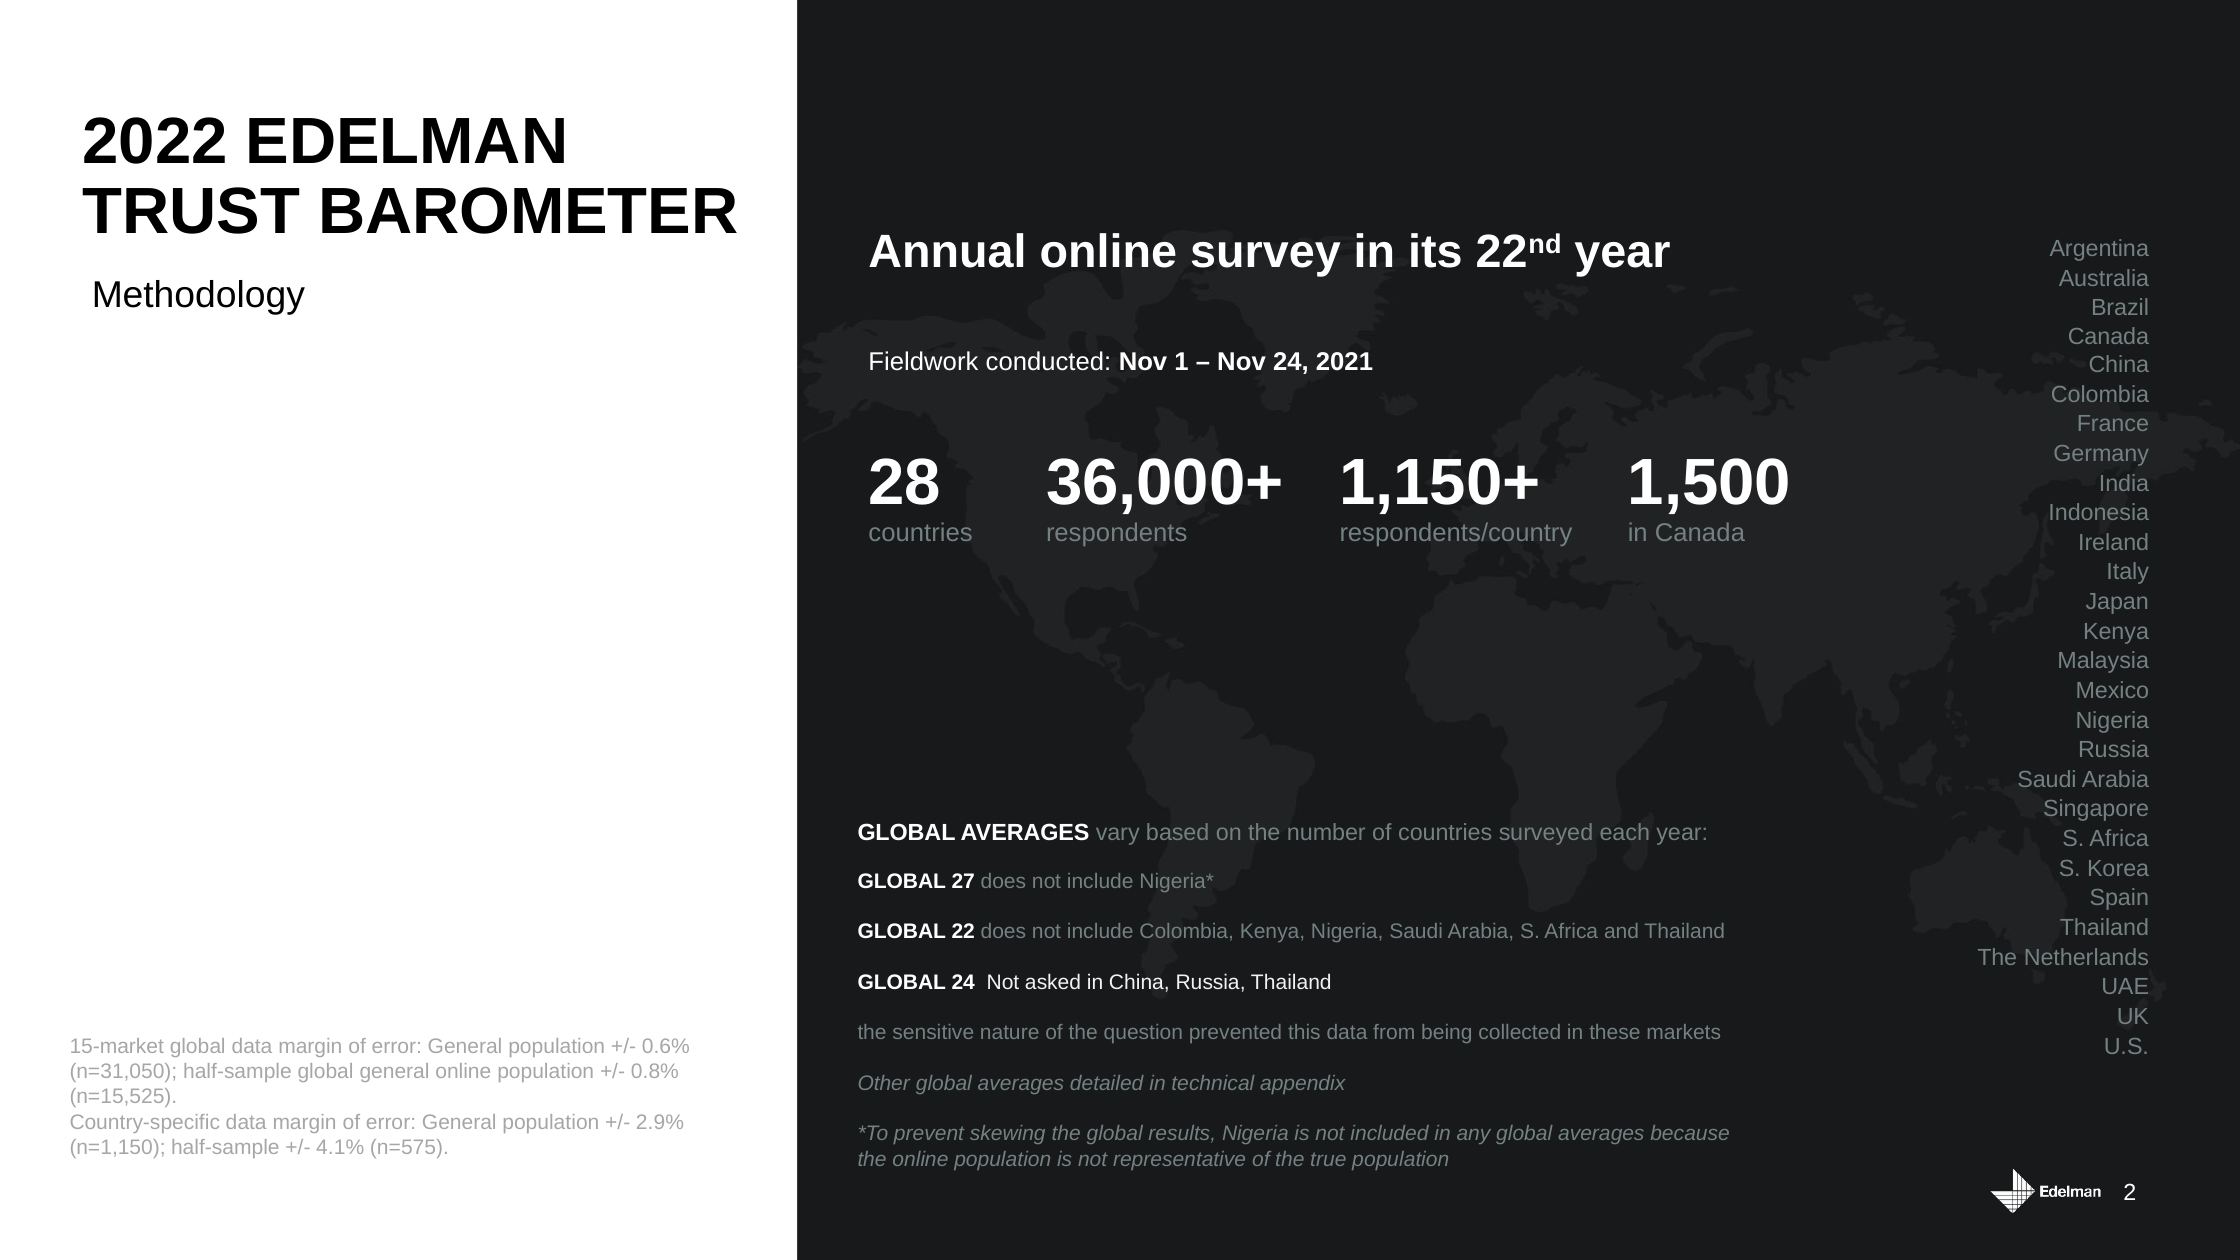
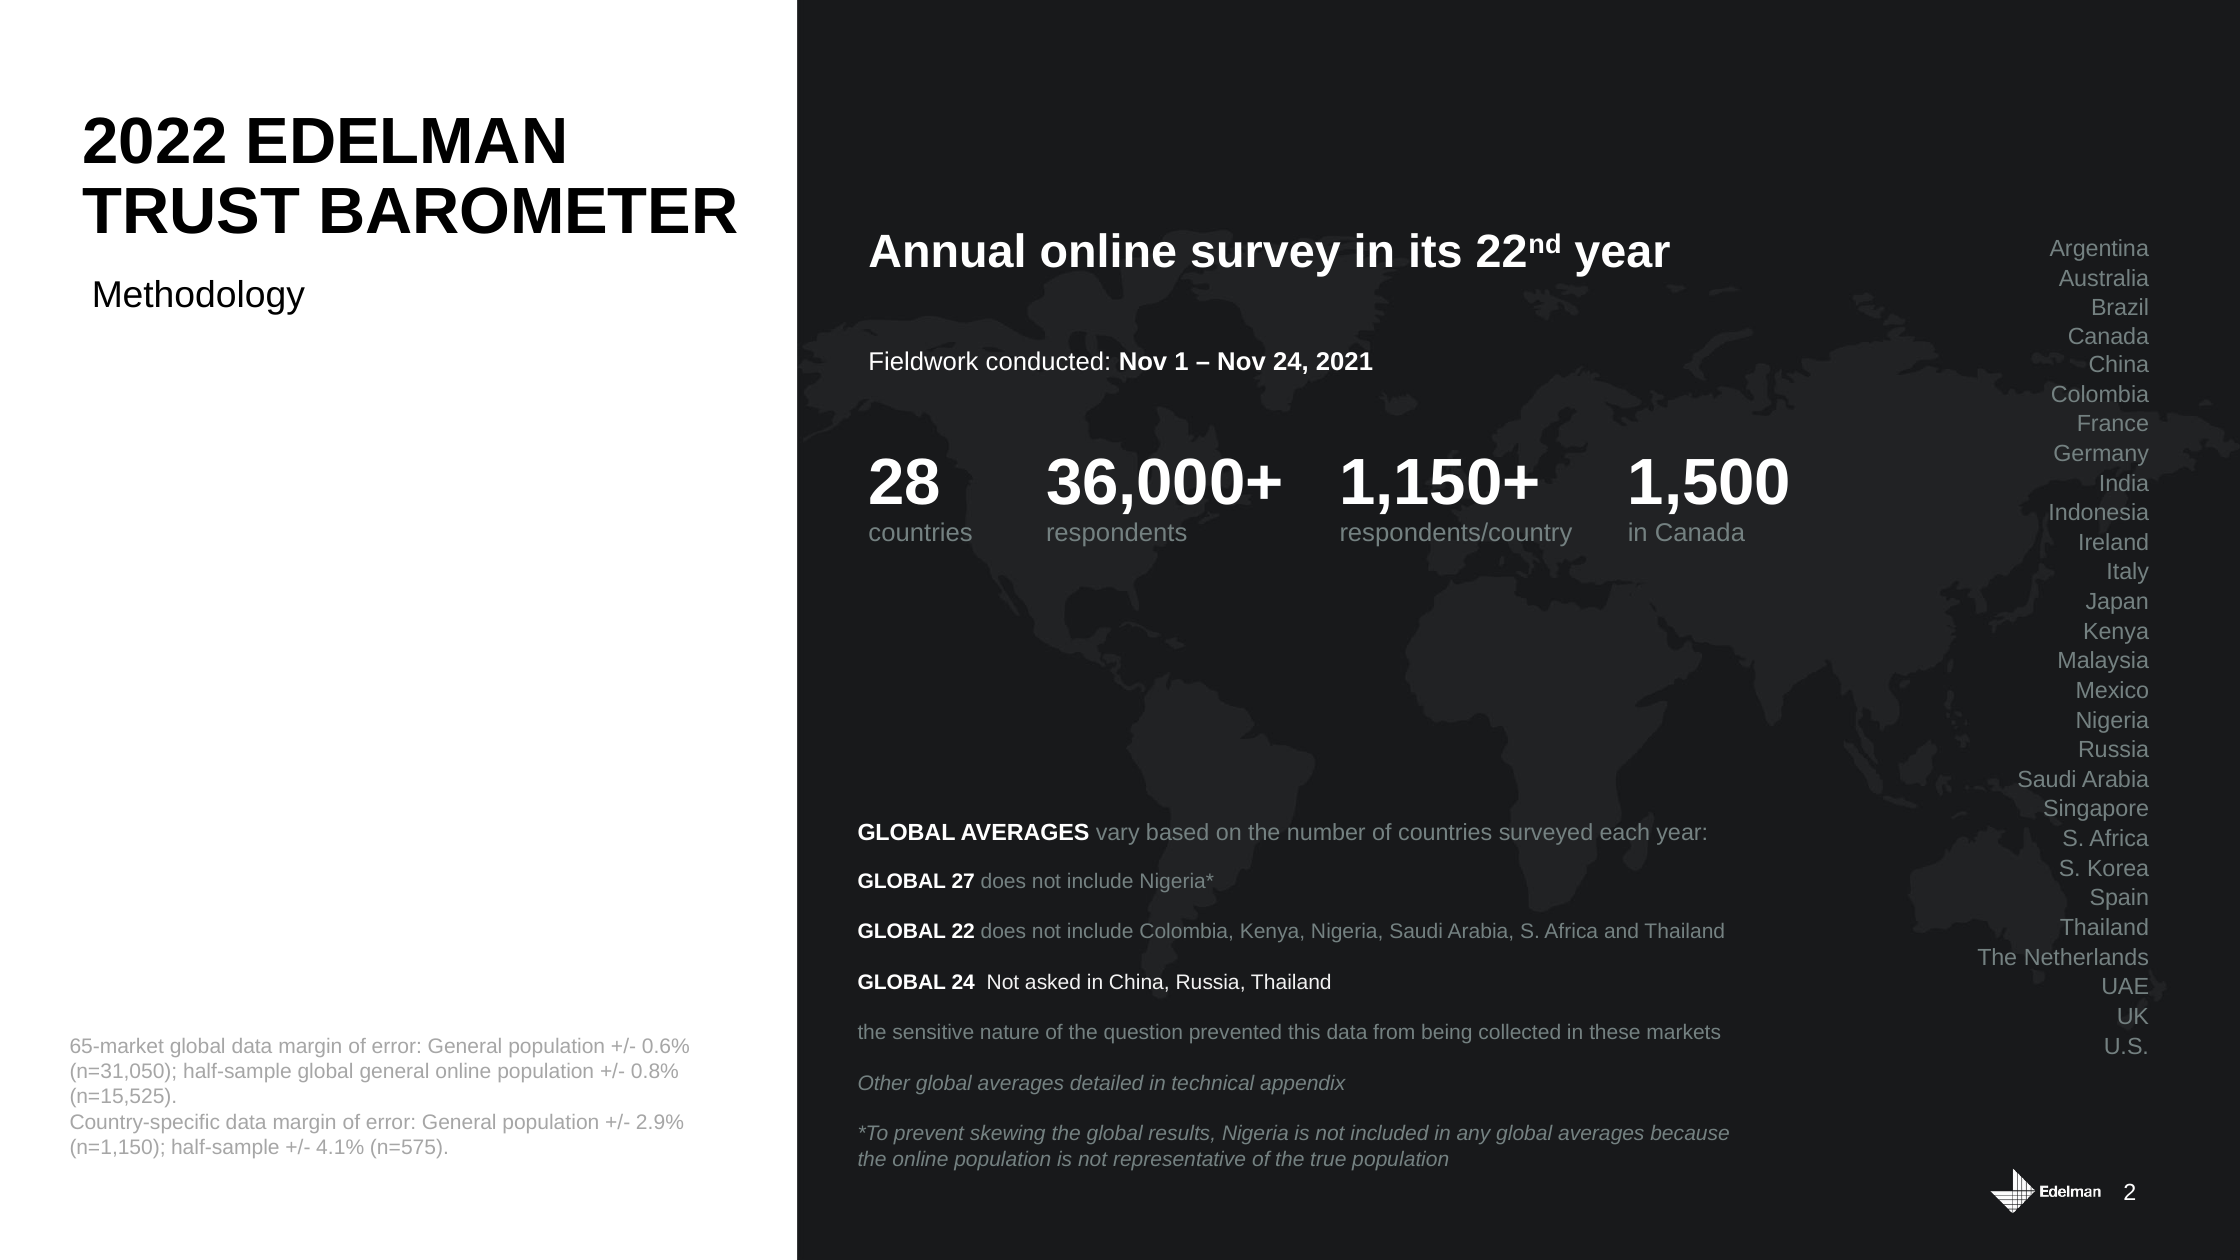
15-market: 15-market -> 65-market (117, 1046)
